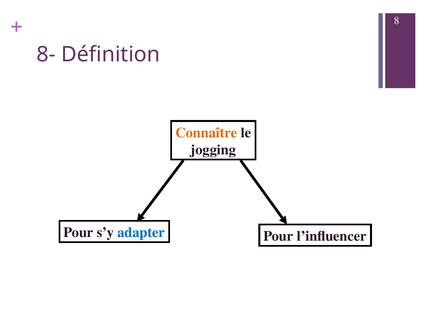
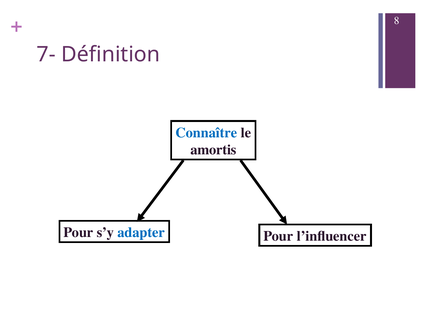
8-: 8- -> 7- (46, 55)
Connaître colour: orange -> blue (206, 133)
jogging: jogging -> amortis (213, 150)
